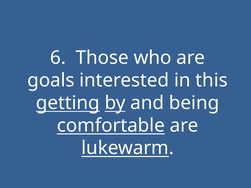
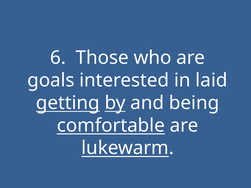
this: this -> laid (211, 80)
